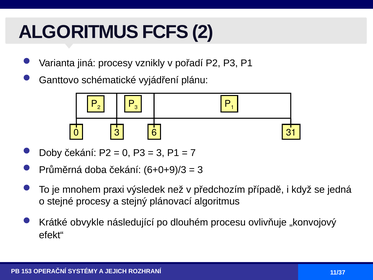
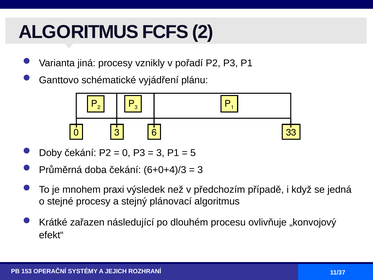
31: 31 -> 33 (291, 132)
7: 7 -> 5 (193, 153)
6+0+9)/3: 6+0+9)/3 -> 6+0+4)/3 (165, 170)
obvykle: obvykle -> zařazen (87, 222)
